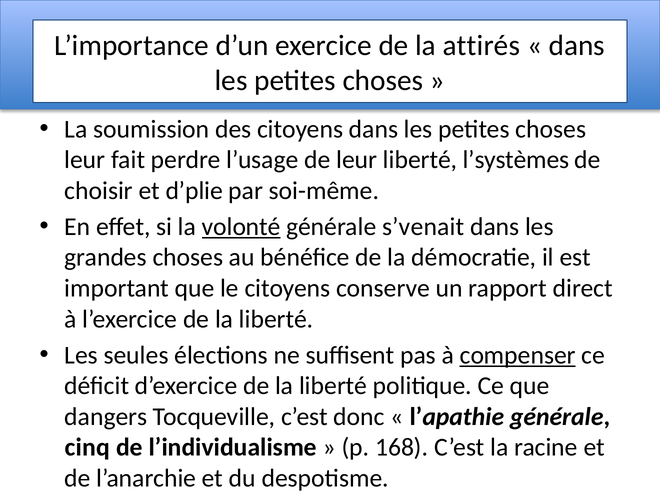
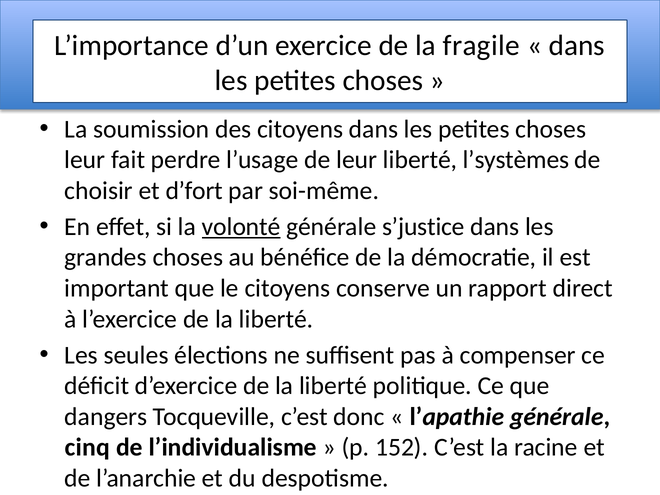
attirés: attirés -> fragile (481, 46)
d’plie: d’plie -> d’fort (194, 191)
s’venait: s’venait -> s’justice (423, 227)
compenser underline: present -> none (518, 355)
168: 168 -> 152 (402, 448)
